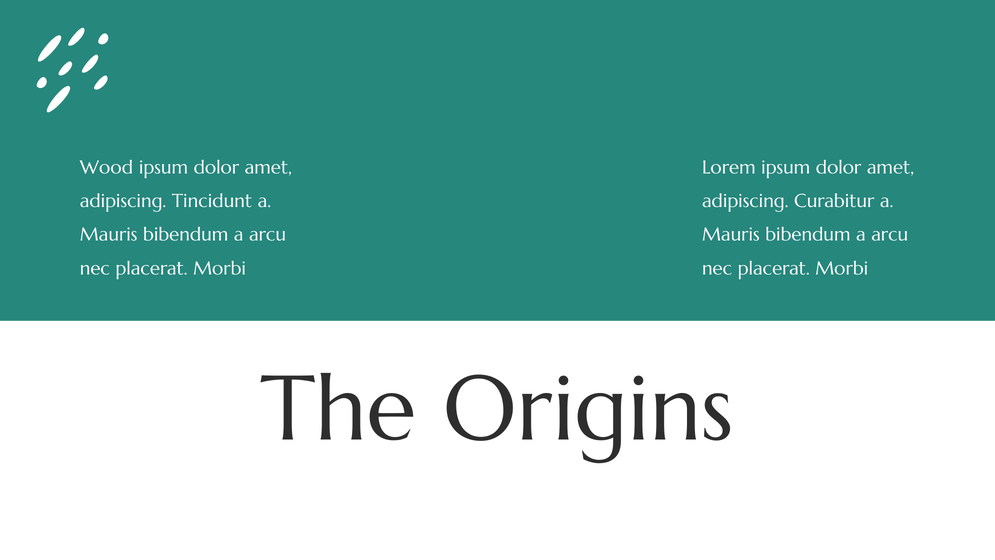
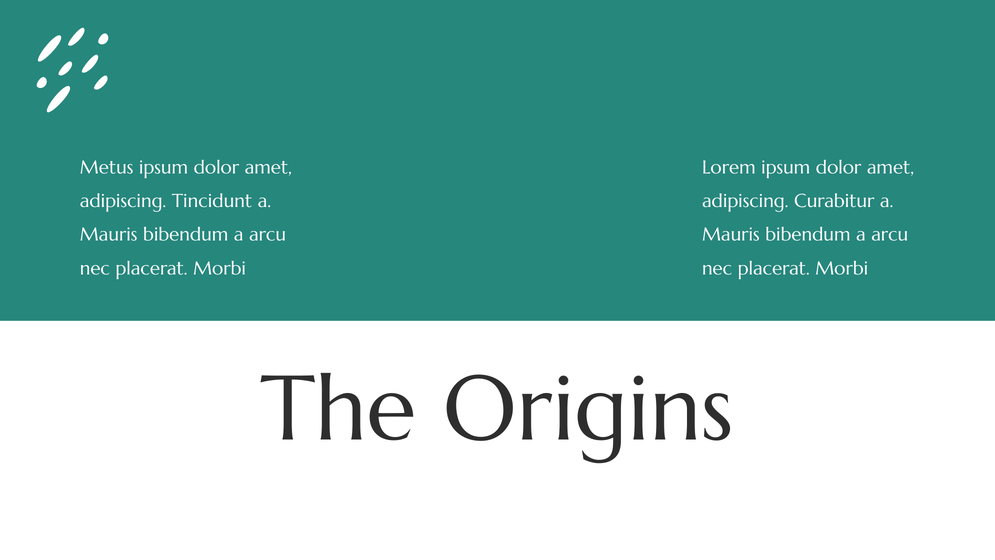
Wood: Wood -> Metus (107, 167)
